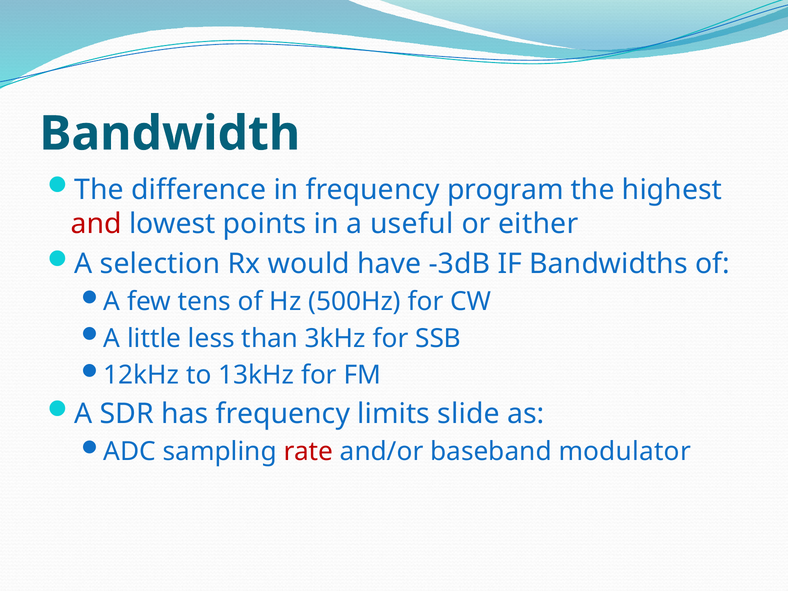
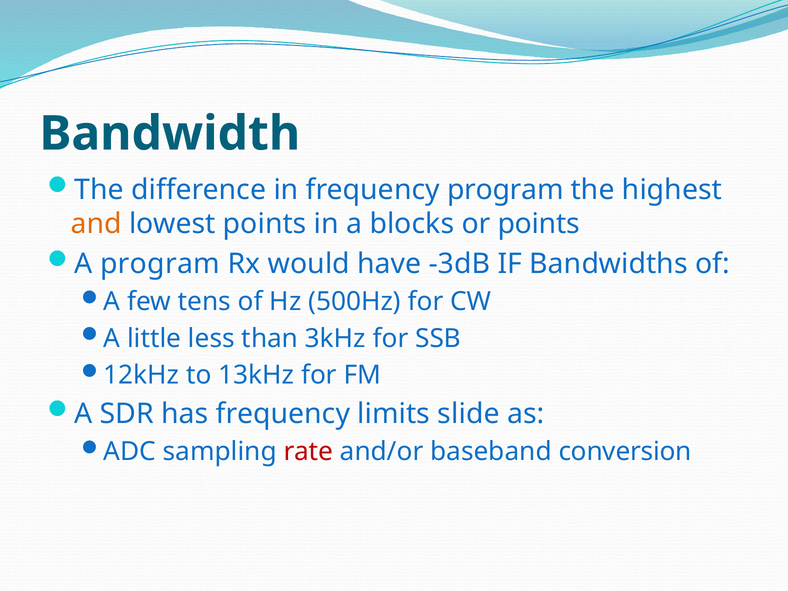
and colour: red -> orange (96, 224)
useful: useful -> blocks (412, 224)
or either: either -> points (539, 224)
A selection: selection -> program (160, 264)
modulator: modulator -> conversion (625, 452)
